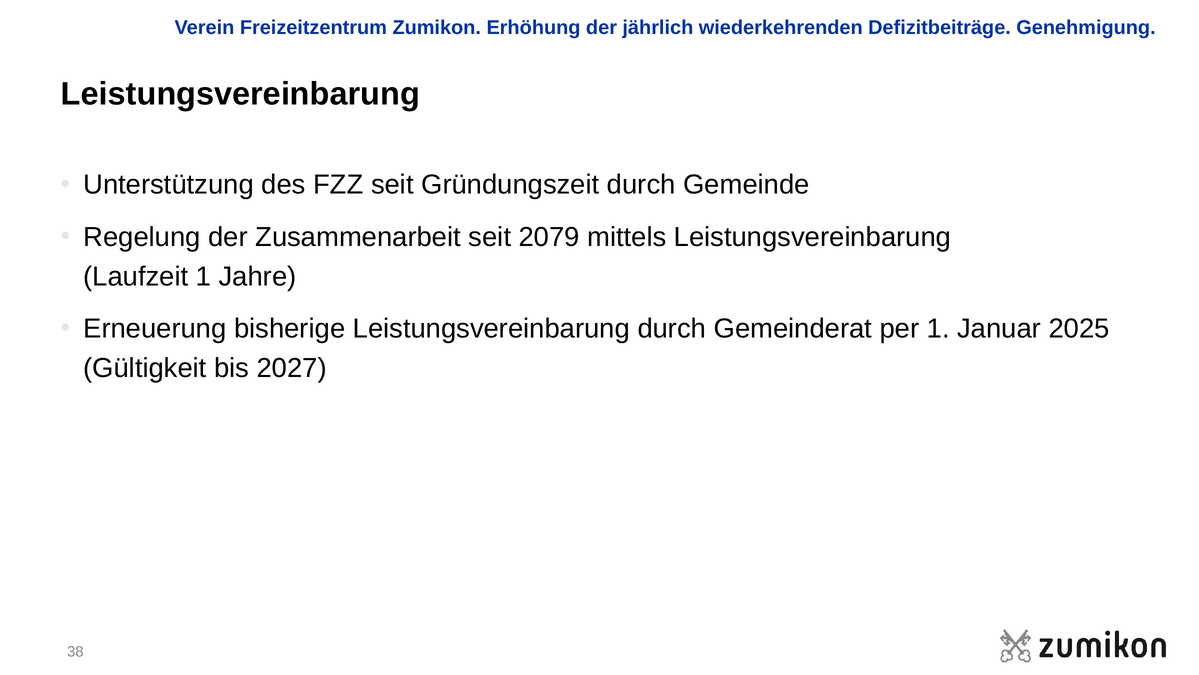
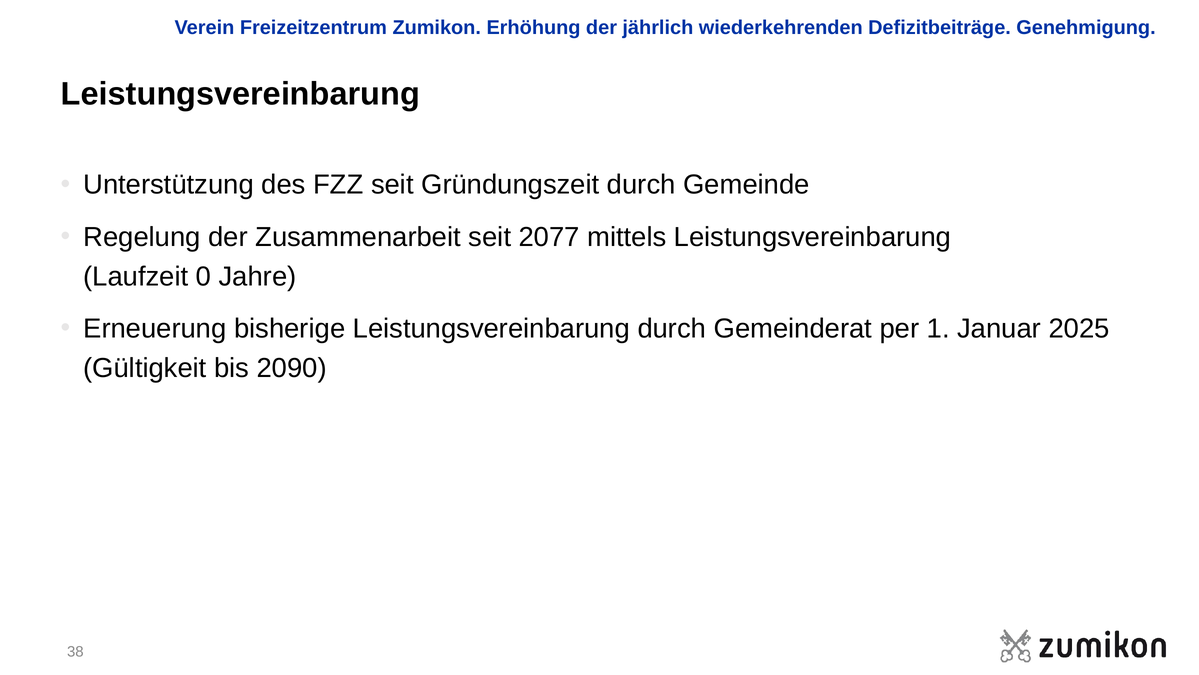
2079: 2079 -> 2077 (549, 237)
Laufzeit 1: 1 -> 0 (204, 276)
2027: 2027 -> 2090 (292, 368)
